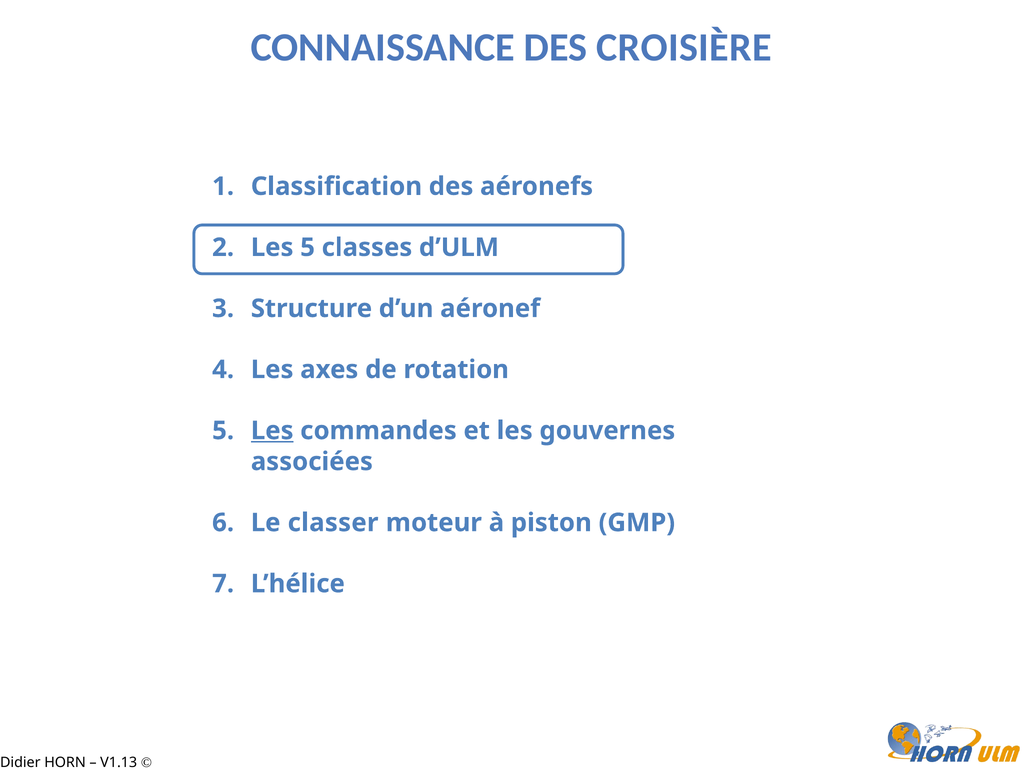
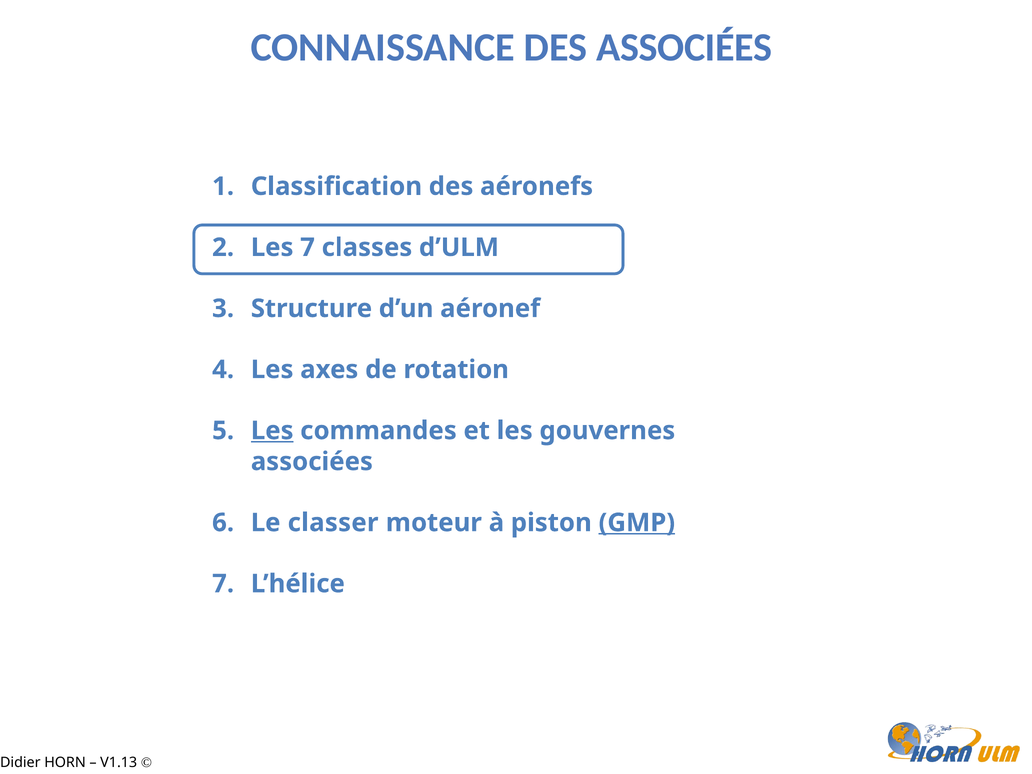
DES CROISIÈRE: CROISIÈRE -> ASSOCIÉES (684, 47)
Les 5: 5 -> 7 (308, 247)
GMP underline: none -> present (637, 523)
